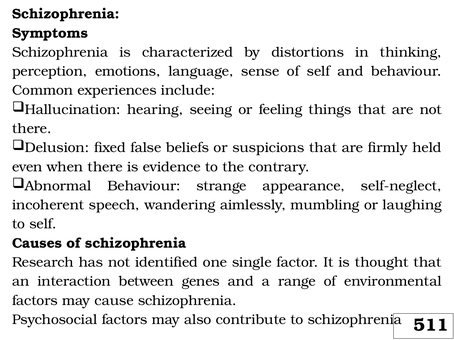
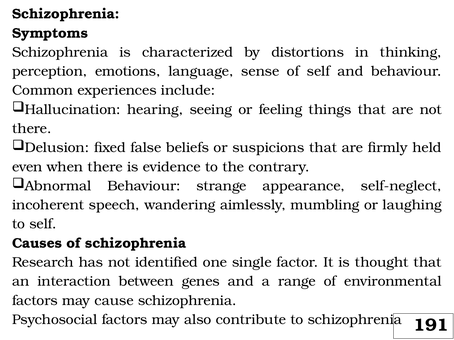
511: 511 -> 191 (431, 326)
